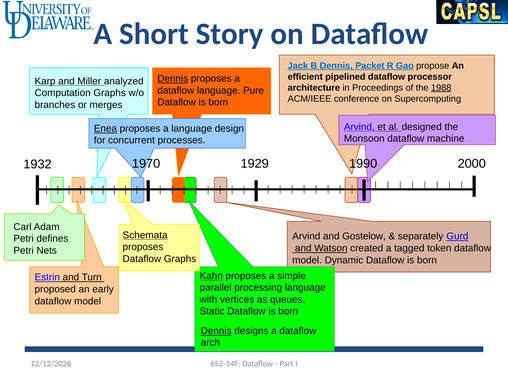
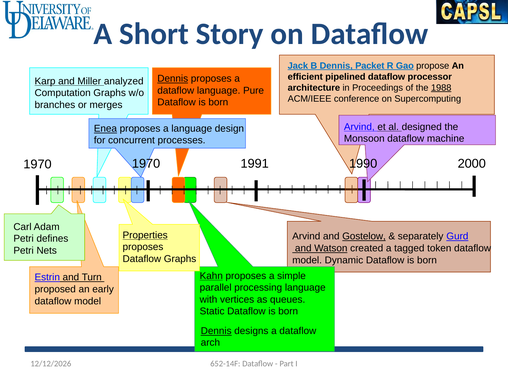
1932: 1932 -> 1970 (38, 164)
1929: 1929 -> 1991 (255, 164)
Schemata: Schemata -> Properties (145, 235)
Gostelow underline: none -> present (364, 236)
